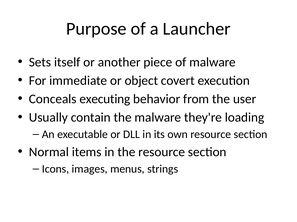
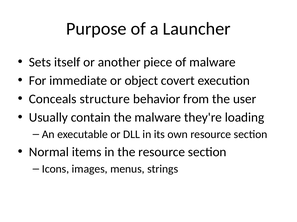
executing: executing -> structure (105, 99)
